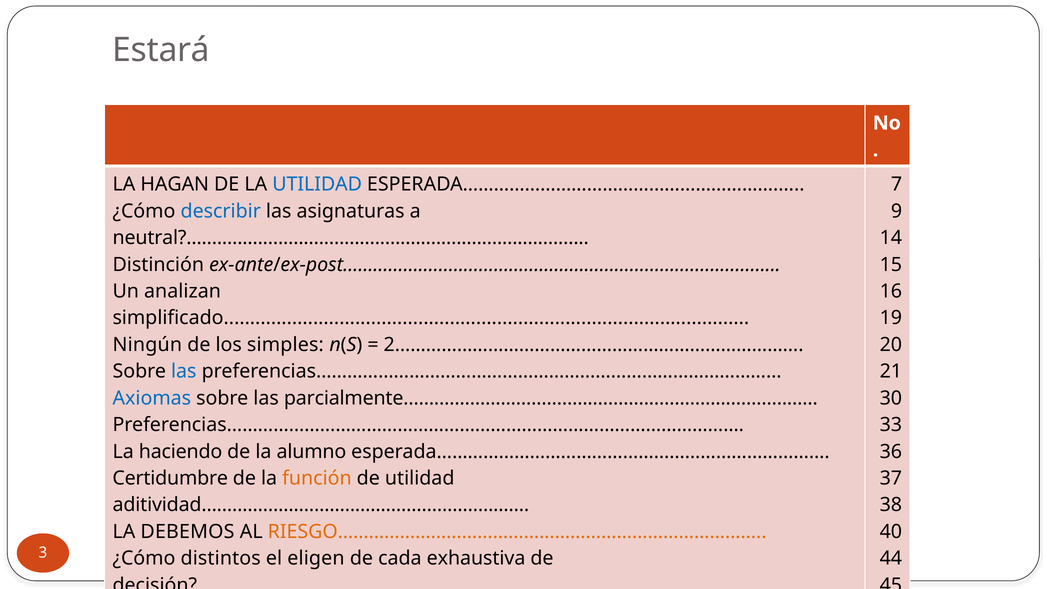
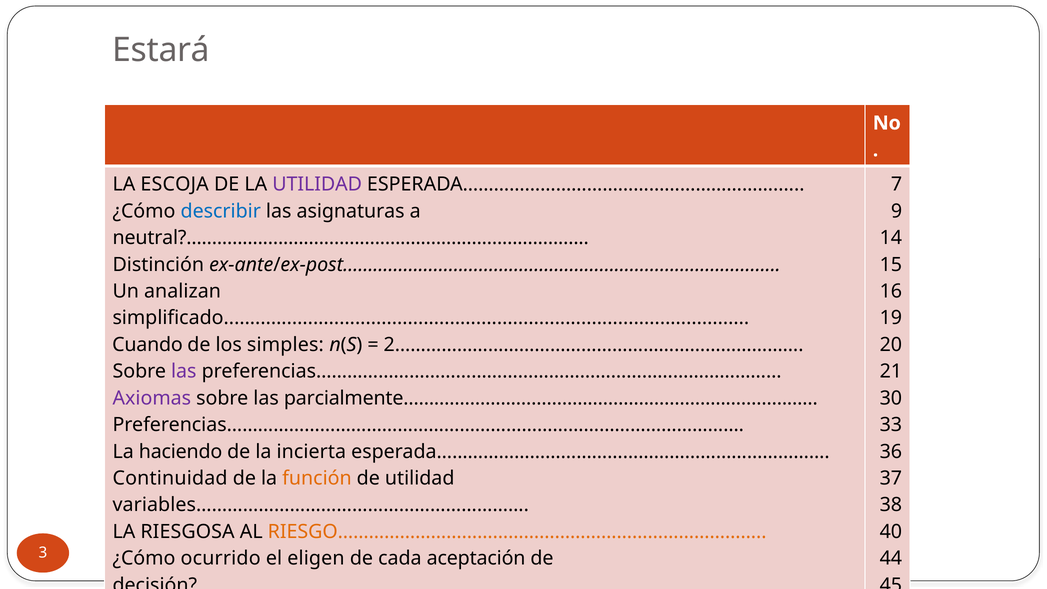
HAGAN: HAGAN -> ESCOJA (175, 184)
UTILIDAD colour: blue -> purple (317, 184)
Ningún: Ningún -> Cuando (147, 345)
las colour: blue -> purple (184, 371)
Axiomas colour: blue -> purple (152, 398)
alumno: alumno -> incierta (311, 451)
Certidumbre: Certidumbre -> Continuidad (170, 478)
aditividad………………………………………………………: aditividad……………………………………………………… -> variables……………………………………………………… (321, 505)
DEBEMOS: DEBEMOS -> RIESGOSA (188, 532)
distintos: distintos -> ocurrido (221, 558)
exhaustiva: exhaustiva -> aceptación (476, 558)
